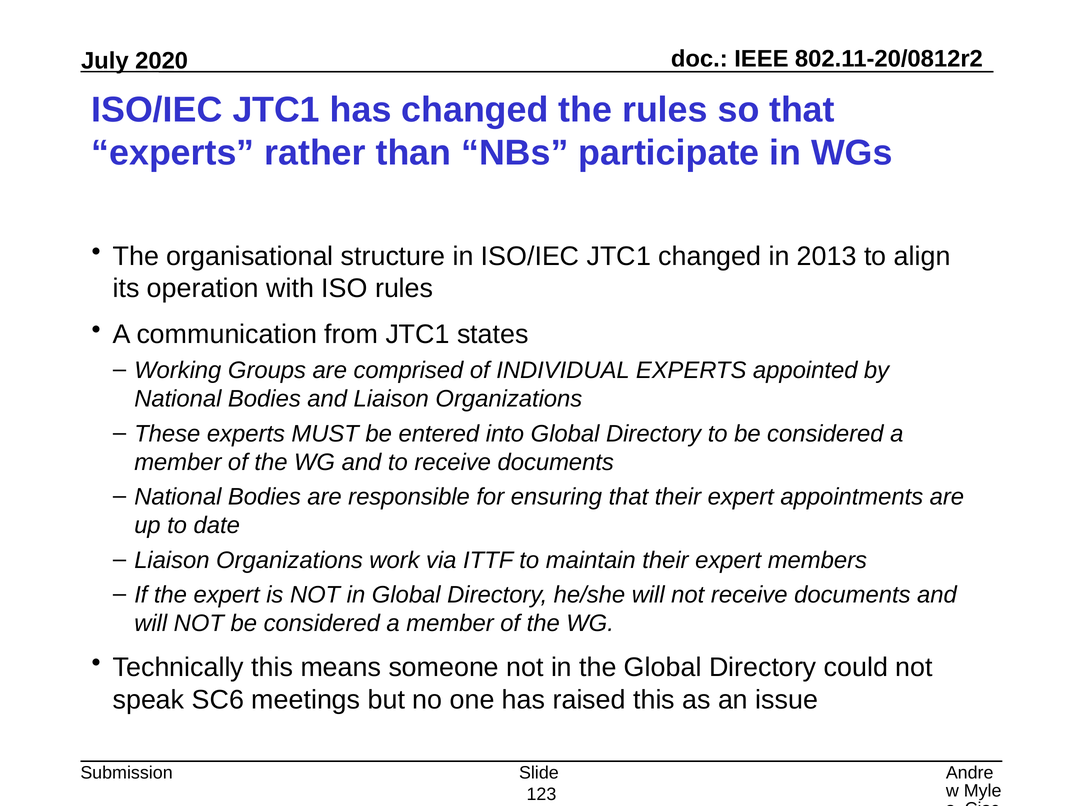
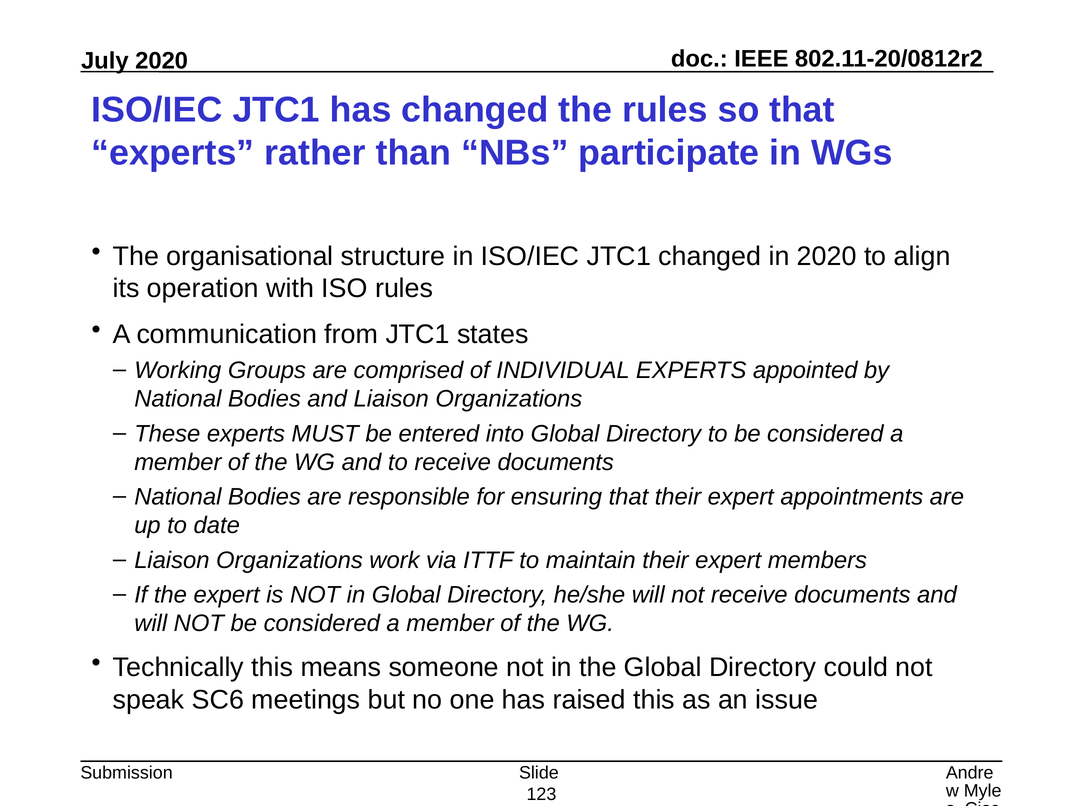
in 2013: 2013 -> 2020 (827, 256)
